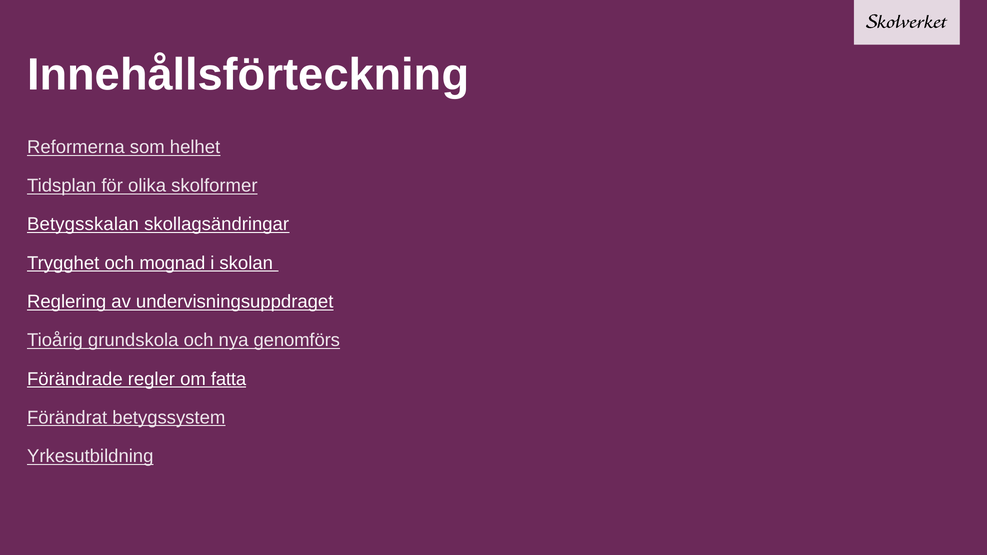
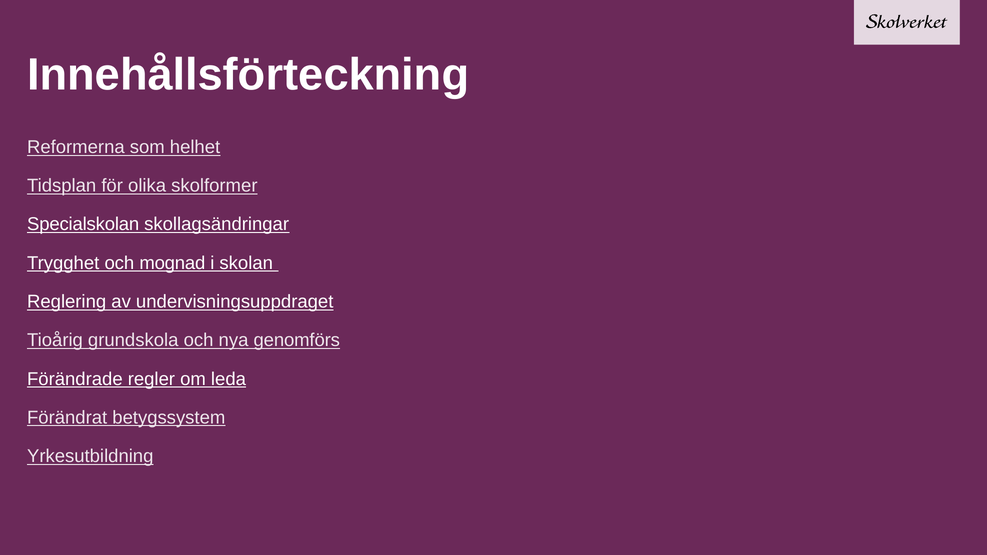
Betygsskalan: Betygsskalan -> Specialskolan (83, 224)
fatta: fatta -> leda (228, 379)
